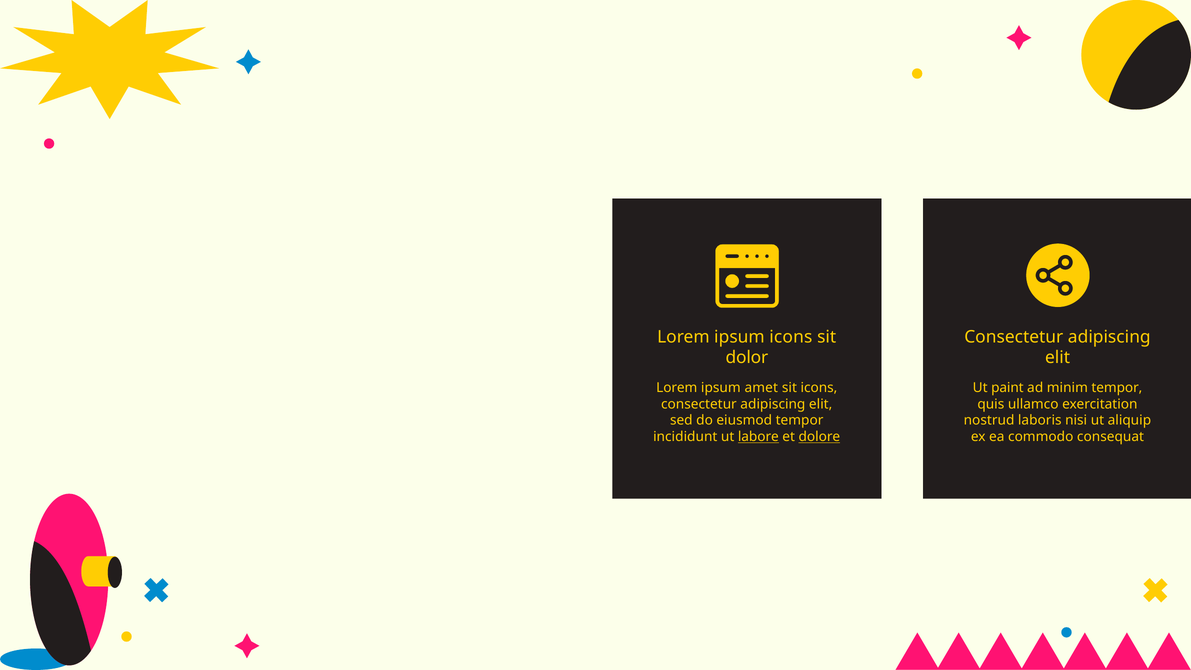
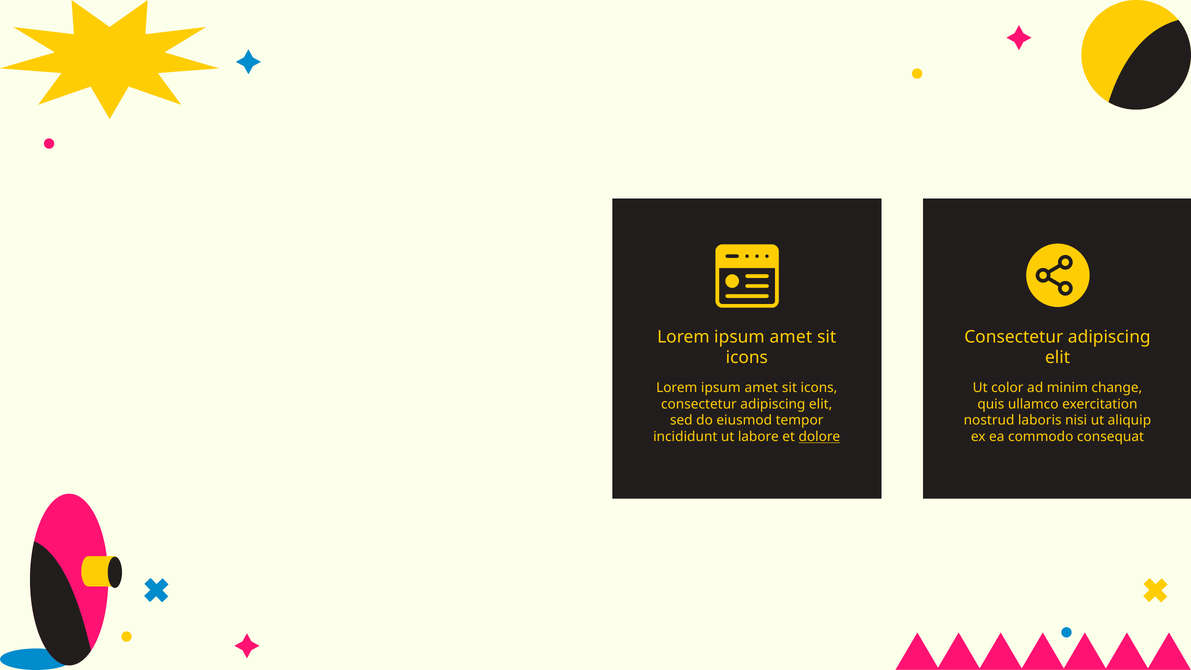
icons: icons -> amet (791, 337)
dolor: dolor -> icons (747, 358)
paint: paint -> color (1007, 388)
minim tempor: tempor -> change (1117, 388)
labore underline: present -> none (758, 437)
